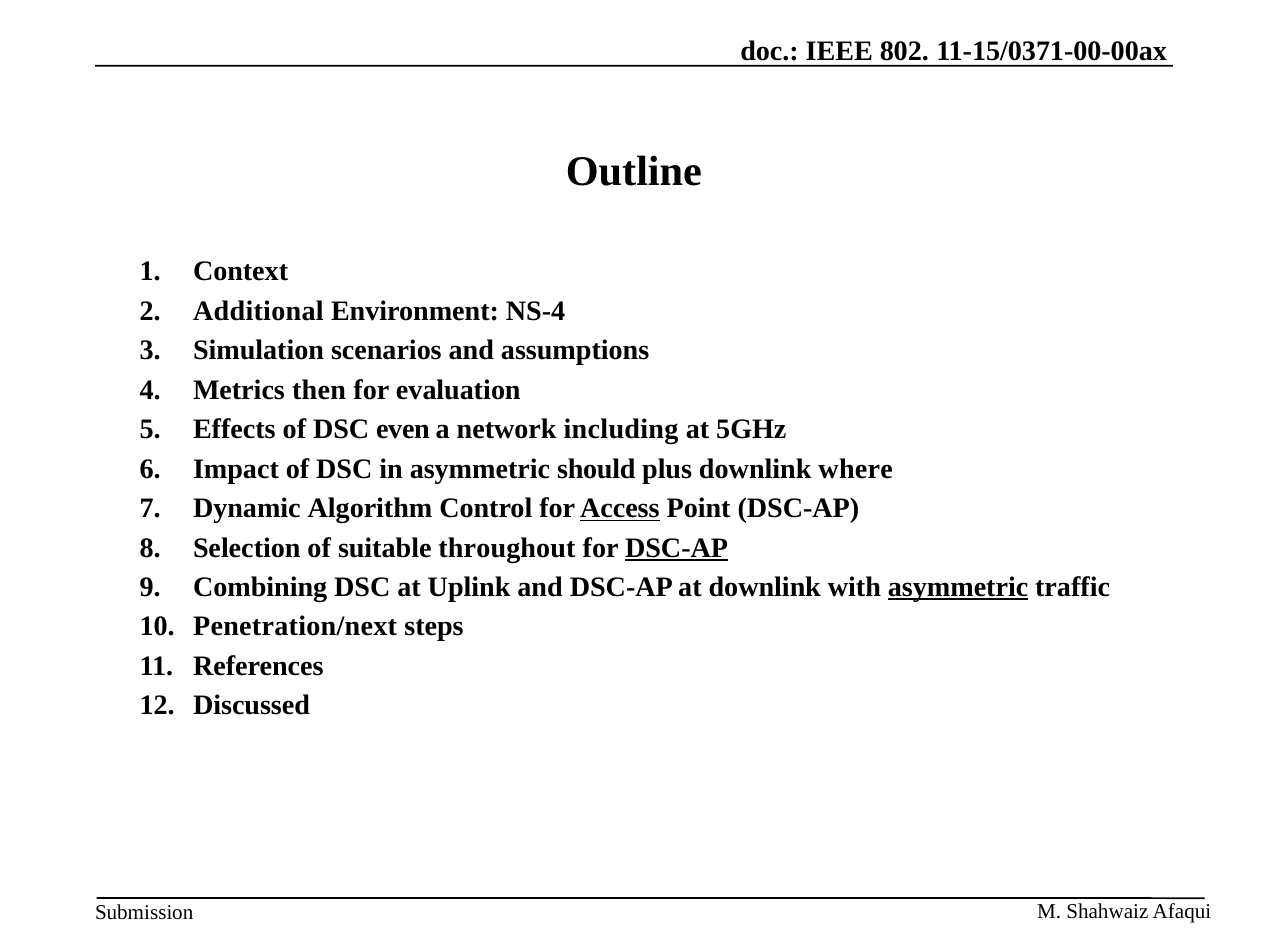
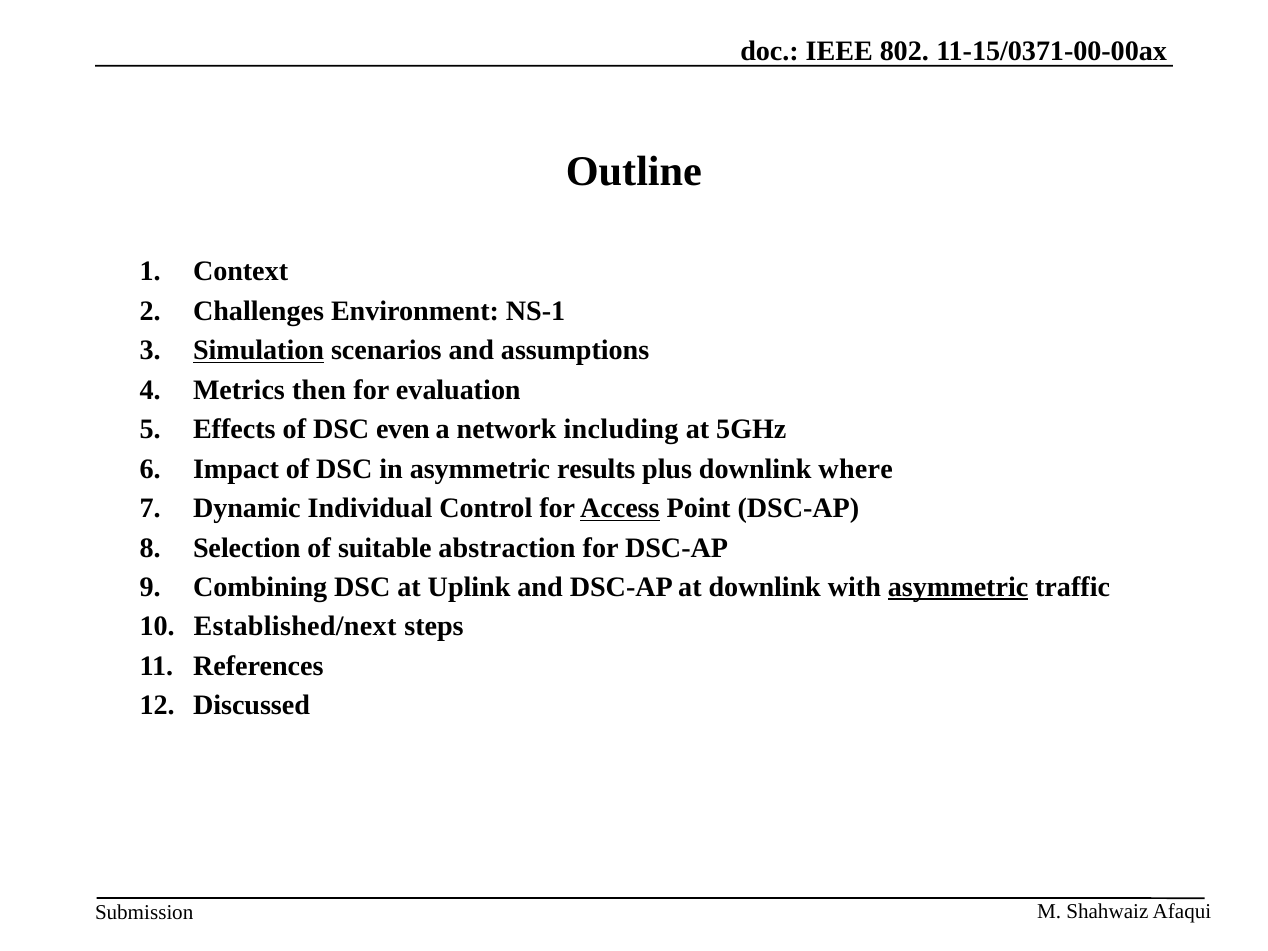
Additional: Additional -> Challenges (259, 311)
NS-4: NS-4 -> NS-1 (536, 311)
Simulation underline: none -> present (259, 351)
should: should -> results (596, 469)
Algorithm: Algorithm -> Individual (370, 508)
throughout: throughout -> abstraction (507, 548)
DSC-AP underline: present -> none (677, 548)
Penetration/next: Penetration/next -> Established/next (295, 627)
